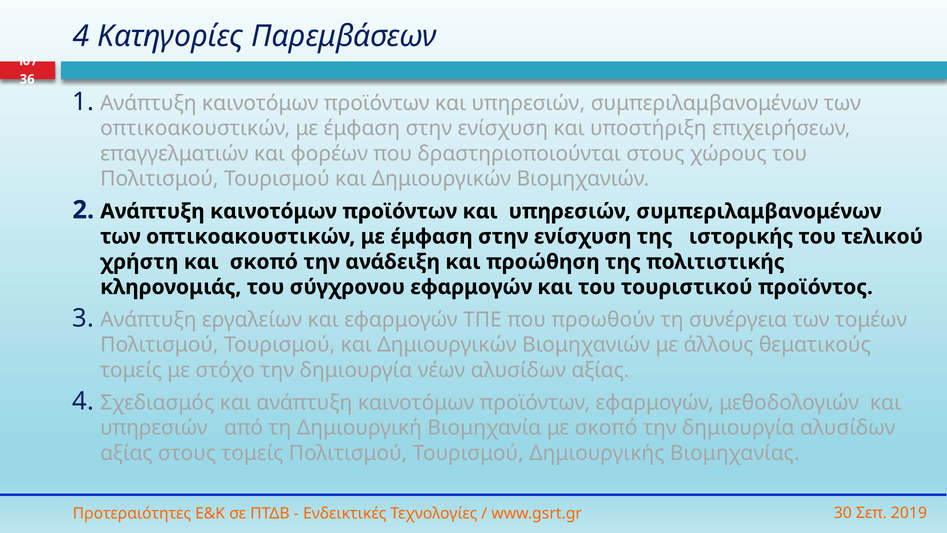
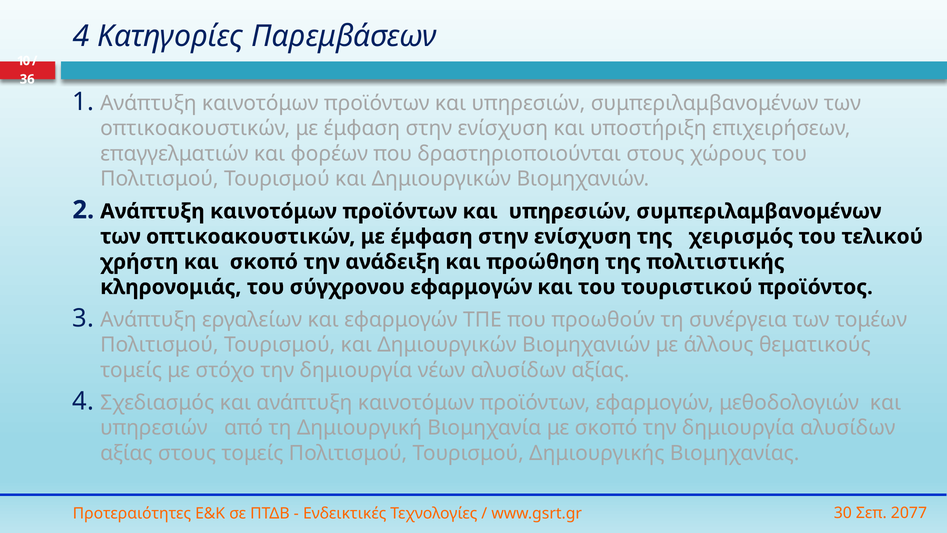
ιστορικής: ιστορικής -> χειρισμός (741, 237)
2019: 2019 -> 2077 (909, 513)
